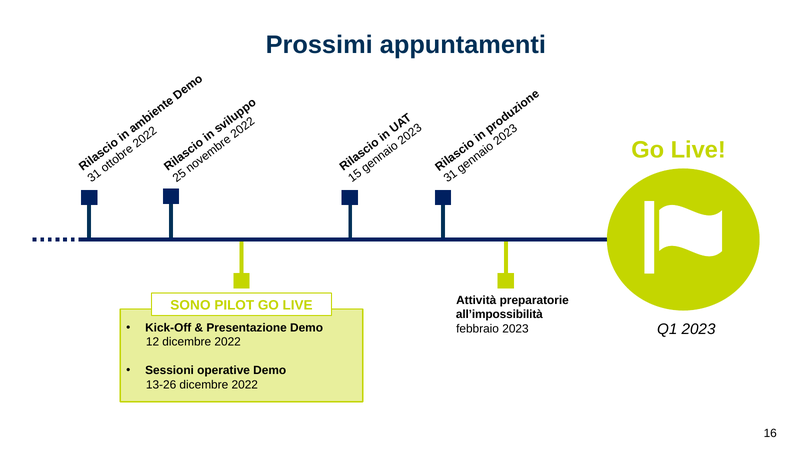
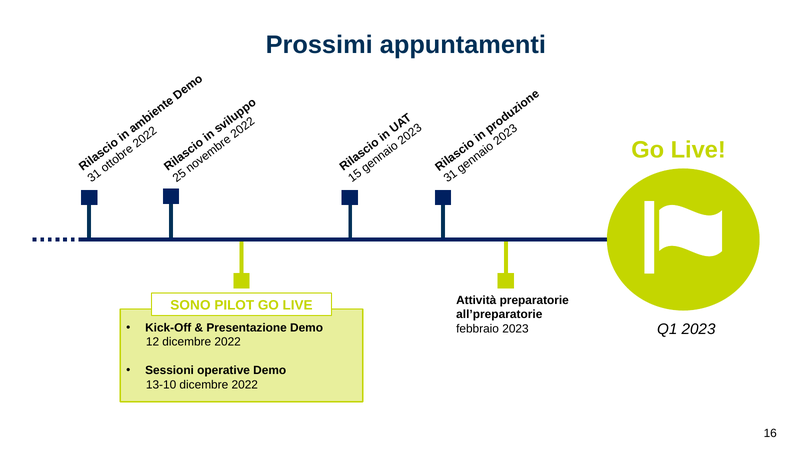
all’impossibilità: all’impossibilità -> all’preparatorie (499, 314)
13-26: 13-26 -> 13-10 (161, 384)
